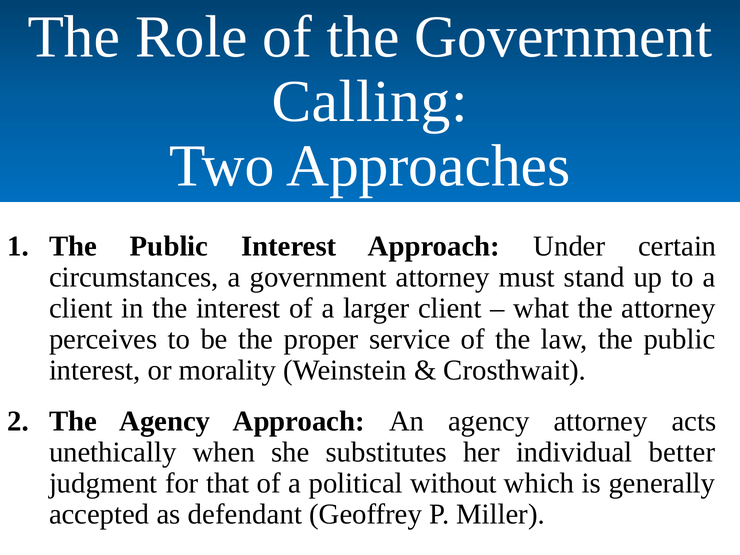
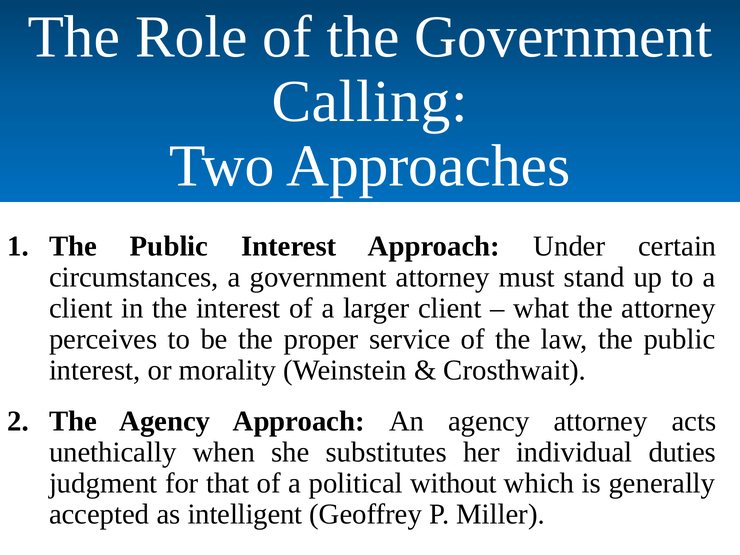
better: better -> duties (682, 452)
defendant: defendant -> intelligent (245, 514)
